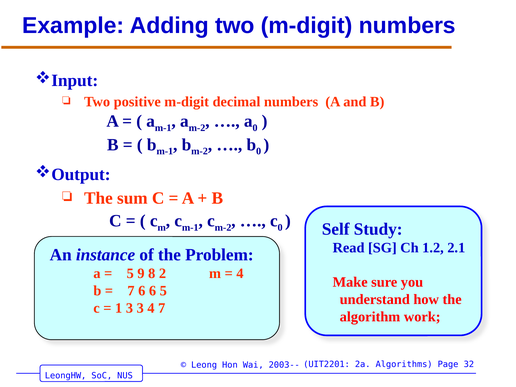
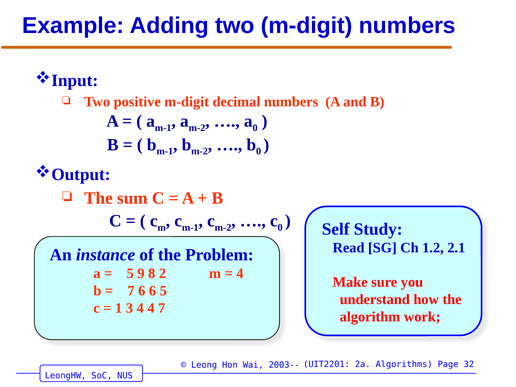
3 3: 3 -> 4 (140, 308)
